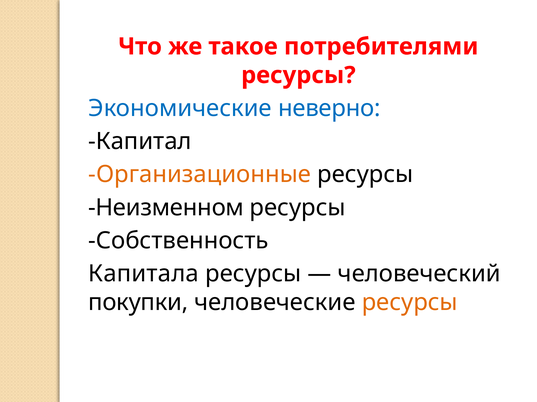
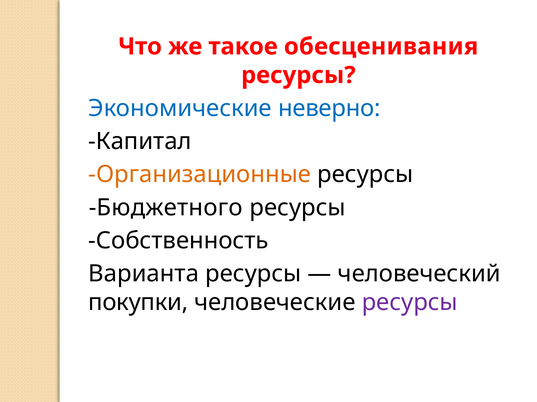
потребителями: потребителями -> обесценивания (381, 47)
Неизменном: Неизменном -> Бюджетного (166, 208)
Капитала: Капитала -> Варианта (144, 274)
ресурсы colour: orange -> purple (410, 303)
